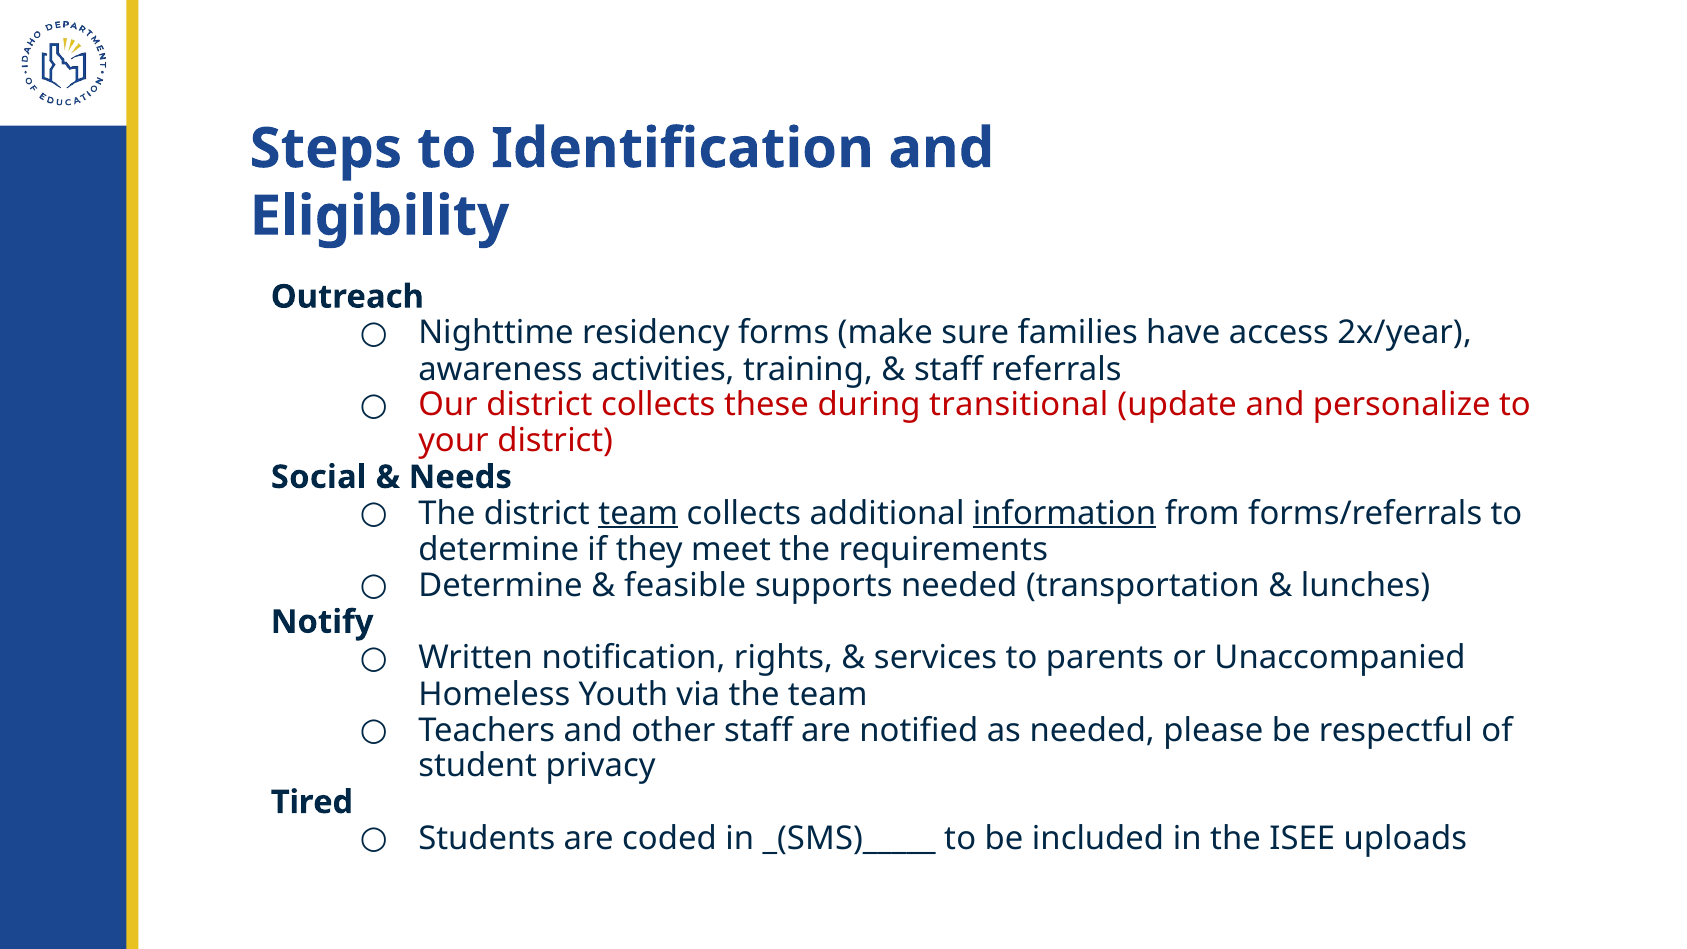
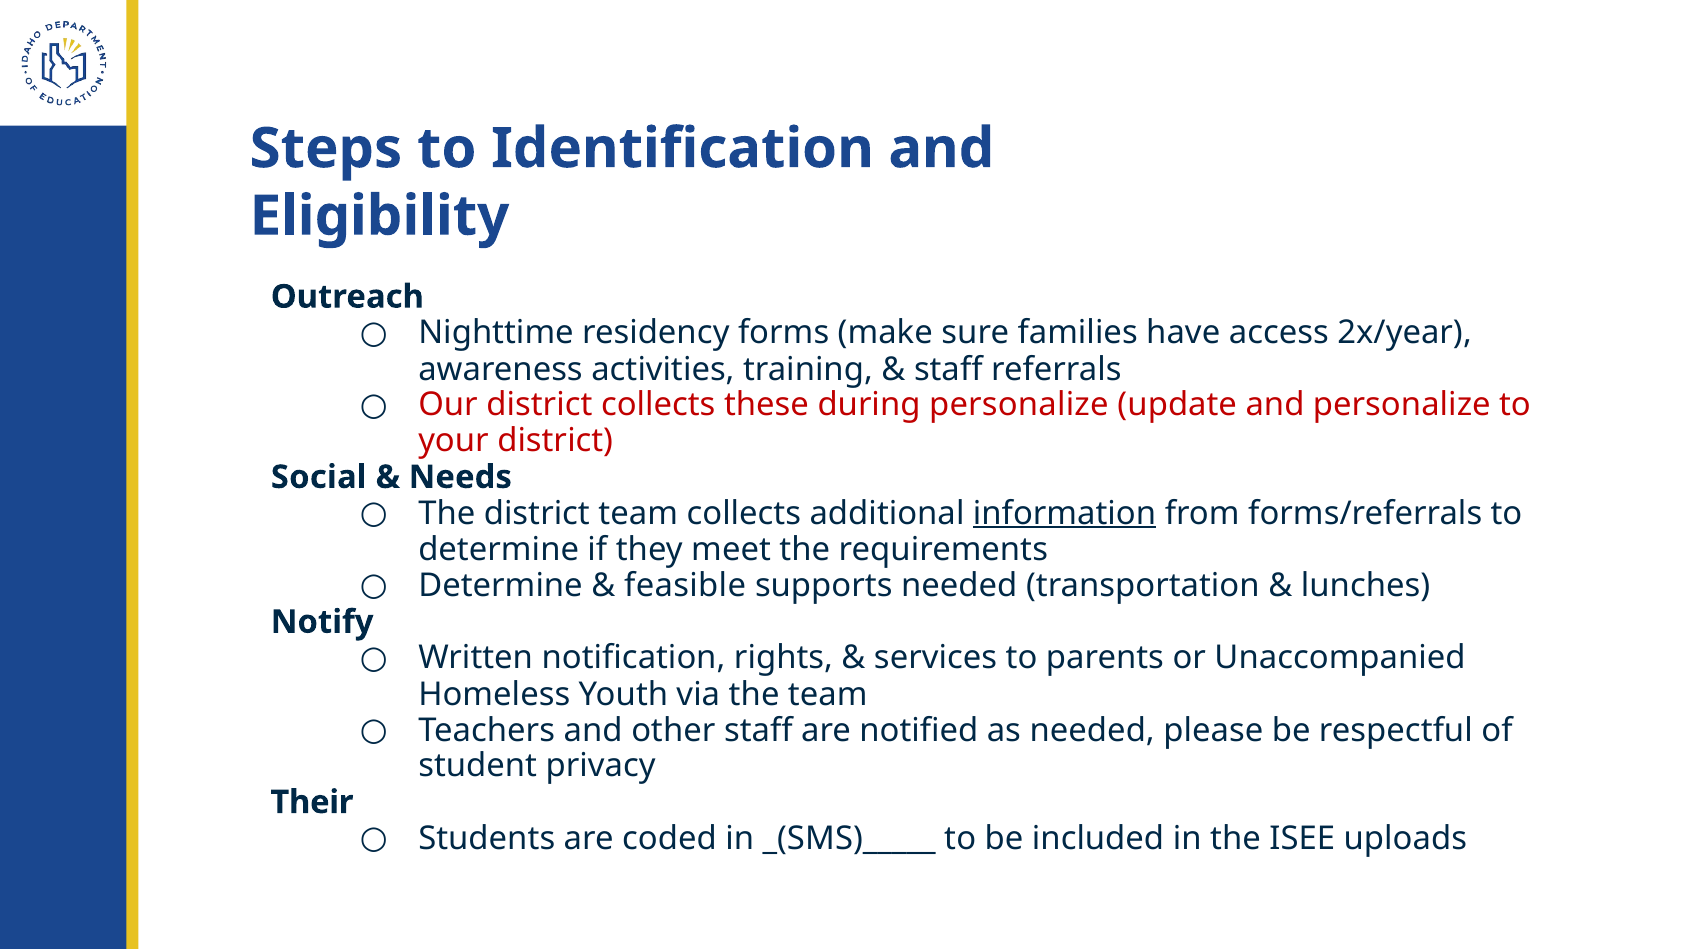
during transitional: transitional -> personalize (1019, 405)
team underline: present -> none (638, 513)
Tired: Tired -> Their (312, 802)
